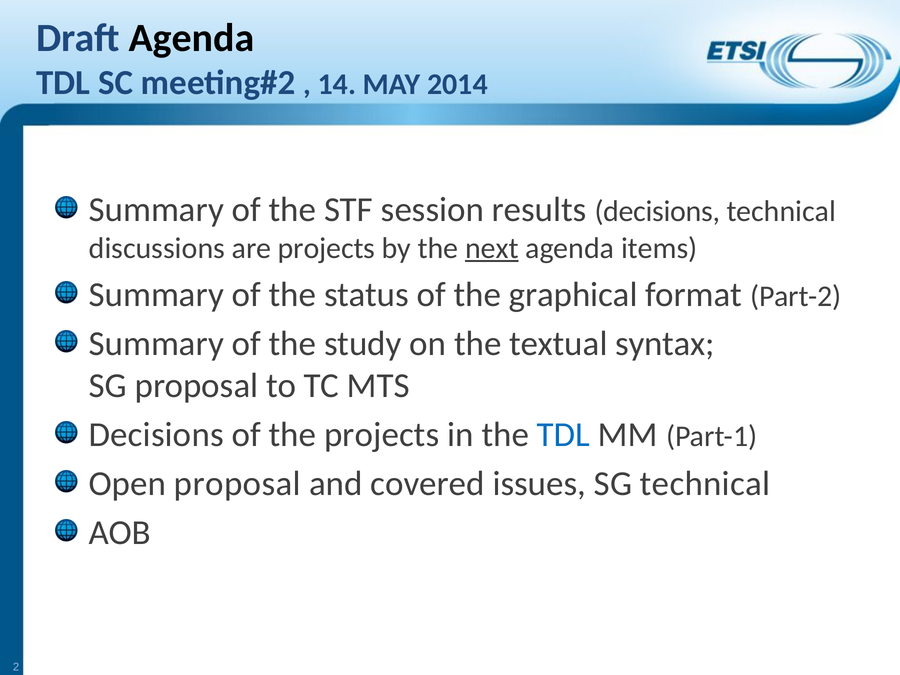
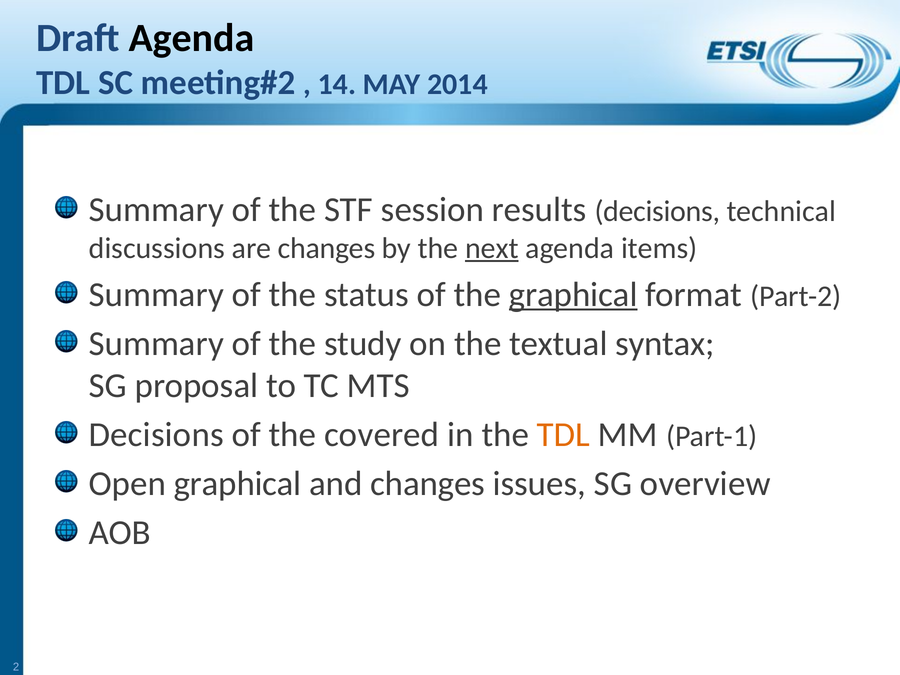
are projects: projects -> changes (327, 248)
graphical underline: none -> present (573, 295)
the projects: projects -> covered (382, 435)
TDL colour: blue -> orange (563, 435)
Open proposal: proposal -> graphical (238, 484)
and covered: covered -> changes (428, 484)
SG technical: technical -> overview (705, 484)
